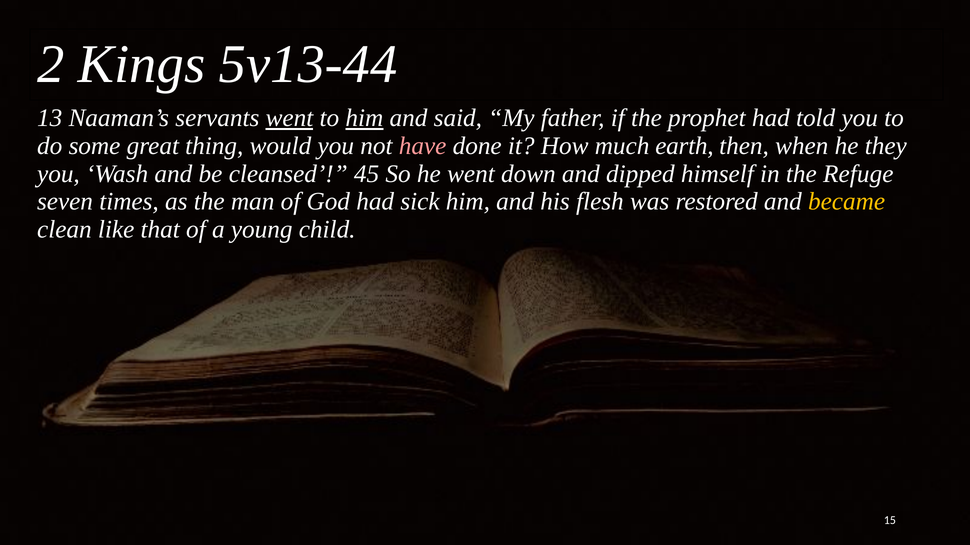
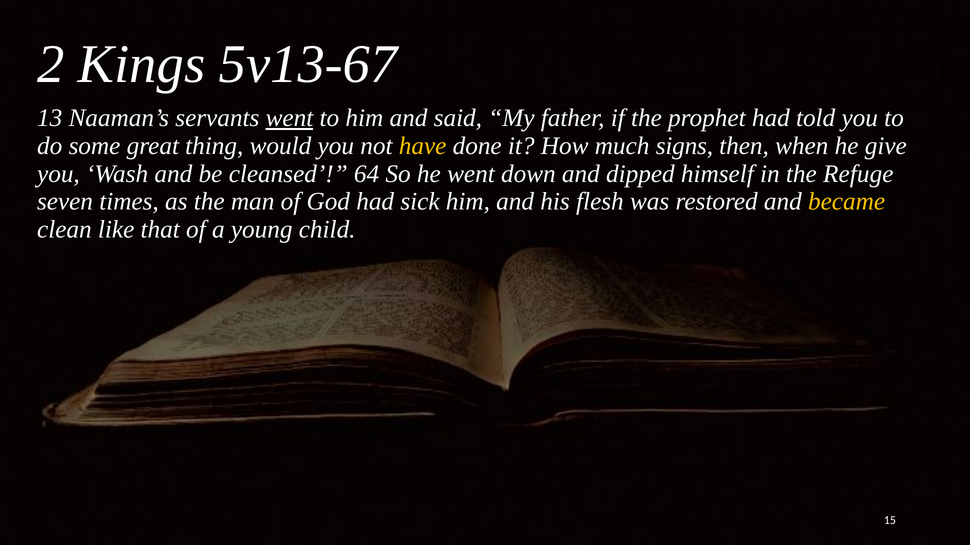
5v13-44: 5v13-44 -> 5v13-67 (308, 64)
him underline: present -> none (364, 118)
have colour: pink -> yellow (423, 146)
earth: earth -> signs (684, 146)
they: they -> give (886, 146)
45: 45 -> 64 (367, 174)
